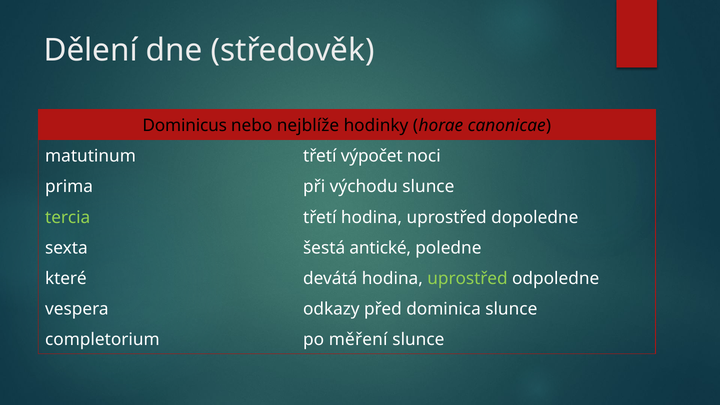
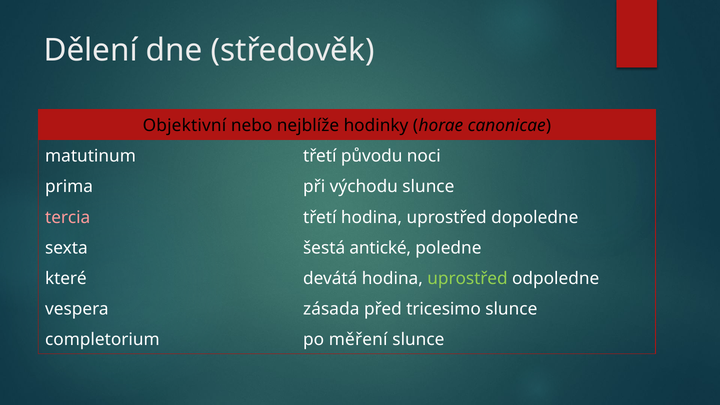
Dominicus: Dominicus -> Objektivní (184, 126)
výpočet: výpočet -> původu (372, 156)
tercia colour: light green -> pink (68, 217)
odkazy: odkazy -> zásada (331, 309)
dominica: dominica -> tricesimo (444, 309)
